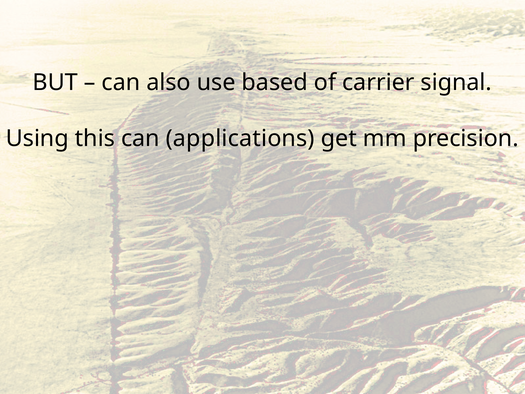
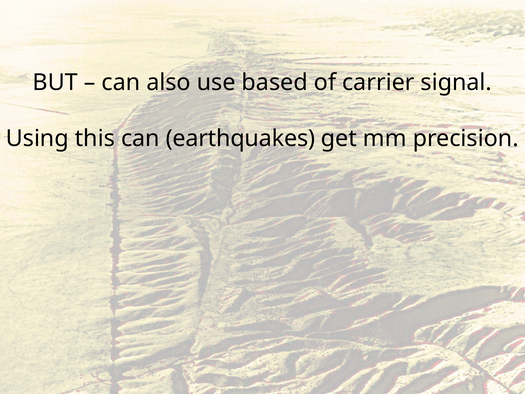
applications: applications -> earthquakes (240, 138)
